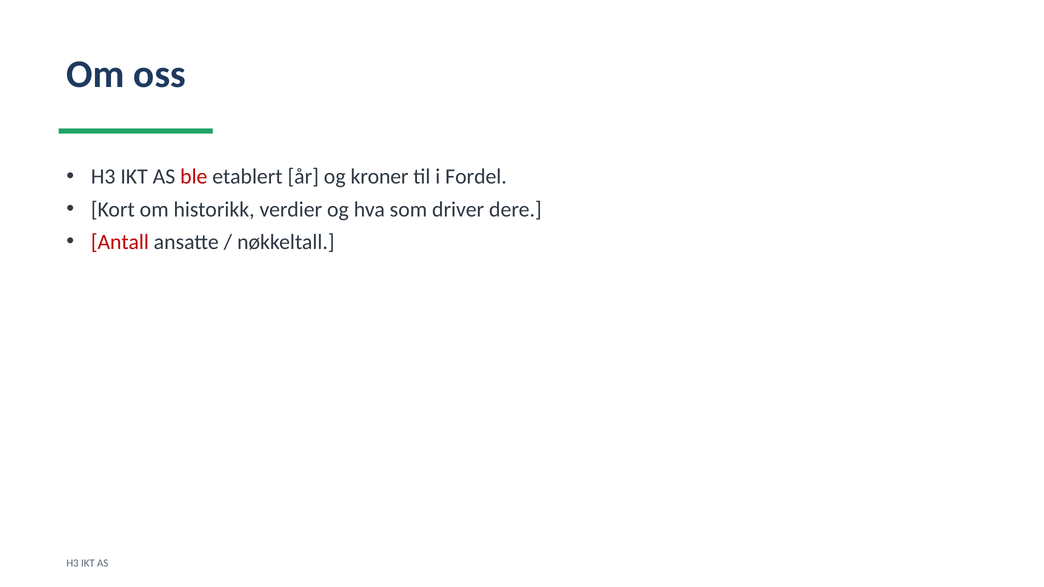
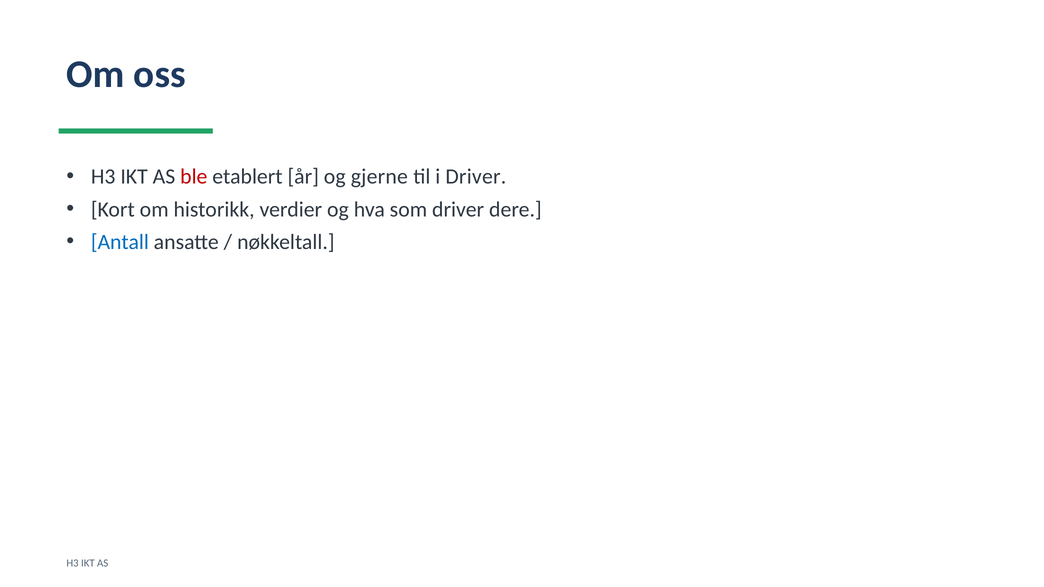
kroner: kroner -> gjerne (379, 177)
i Fordel: Fordel -> Driver (476, 177)
Antall colour: red -> blue (120, 242)
